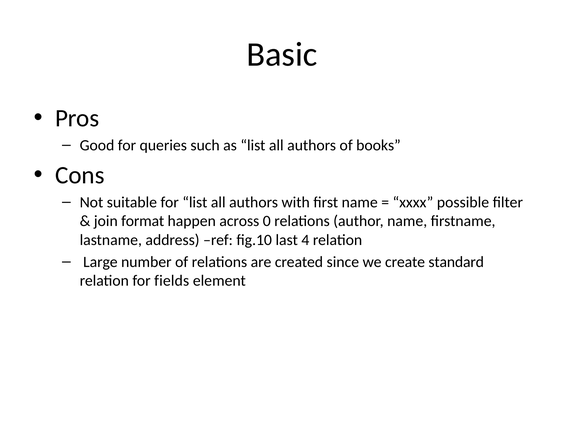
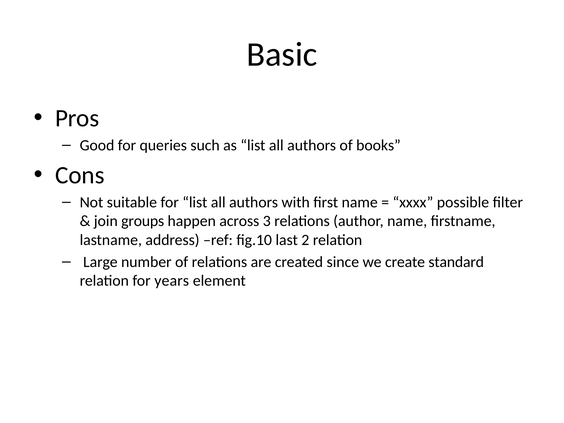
format: format -> groups (143, 221)
0: 0 -> 3 (267, 221)
4: 4 -> 2 (305, 240)
fields: fields -> years (172, 281)
